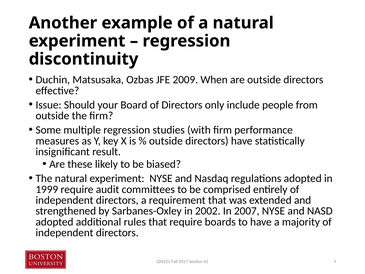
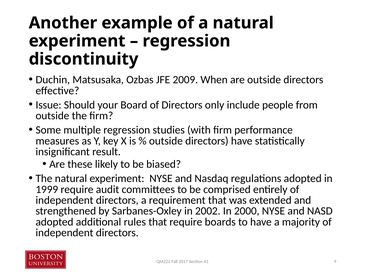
2007: 2007 -> 2000 (247, 211)
